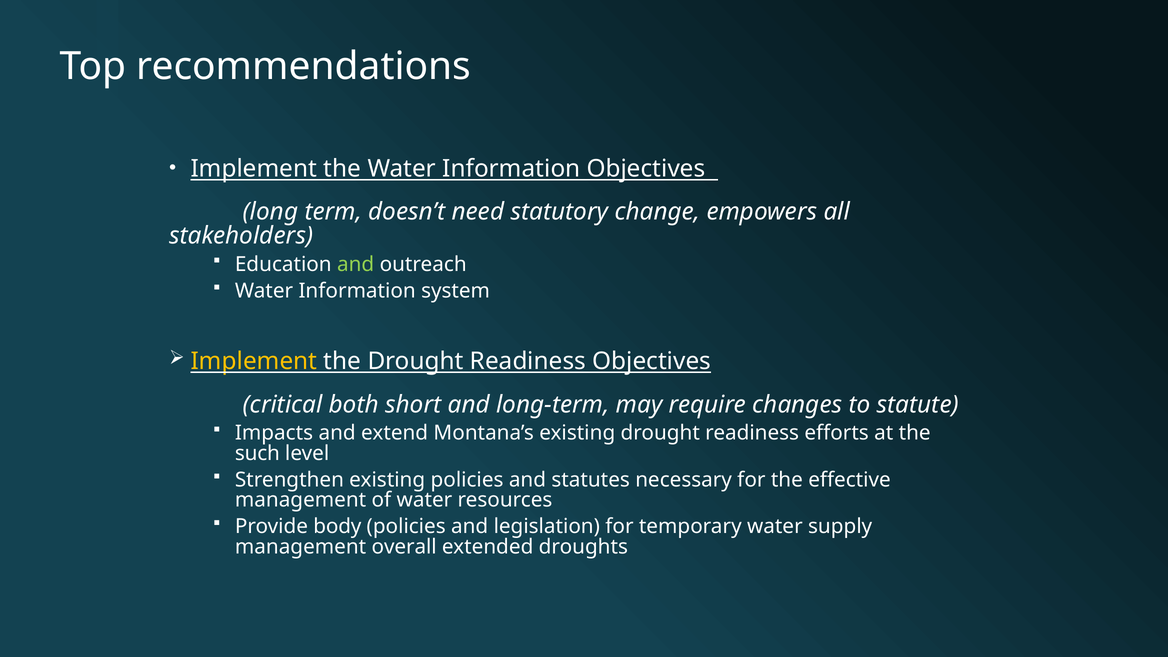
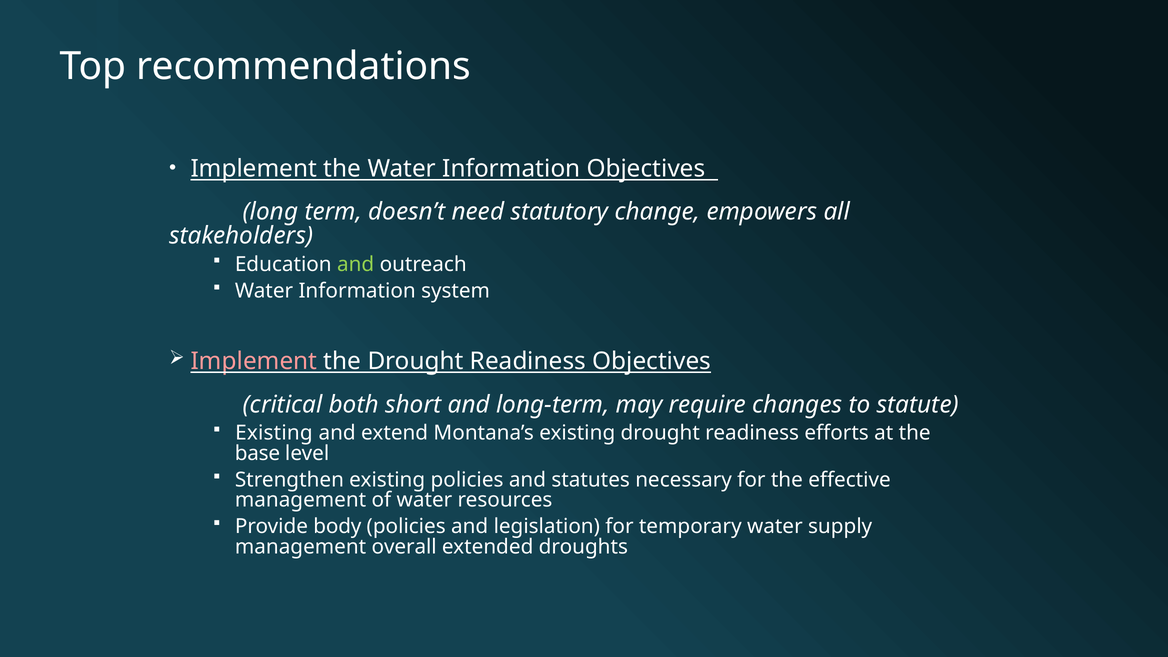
Implement colour: yellow -> pink (254, 361)
Impacts: Impacts -> Existing (274, 433)
such: such -> base (257, 453)
